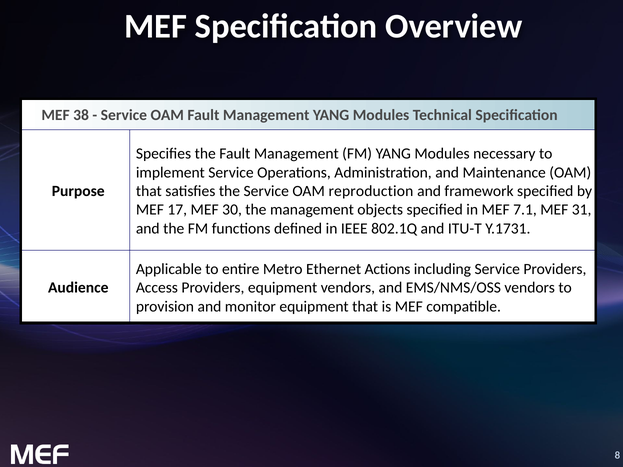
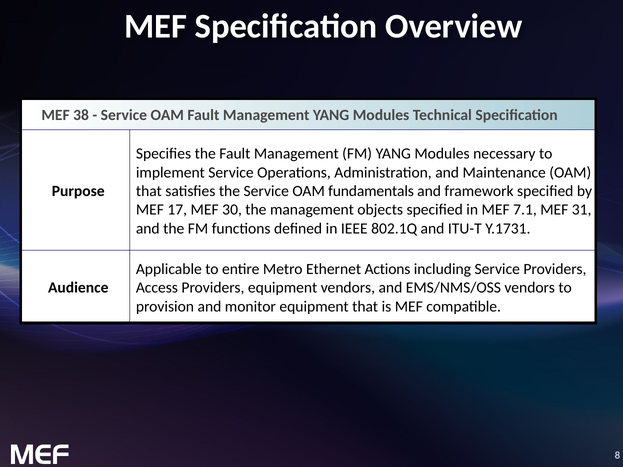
reproduction: reproduction -> fundamentals (371, 191)
